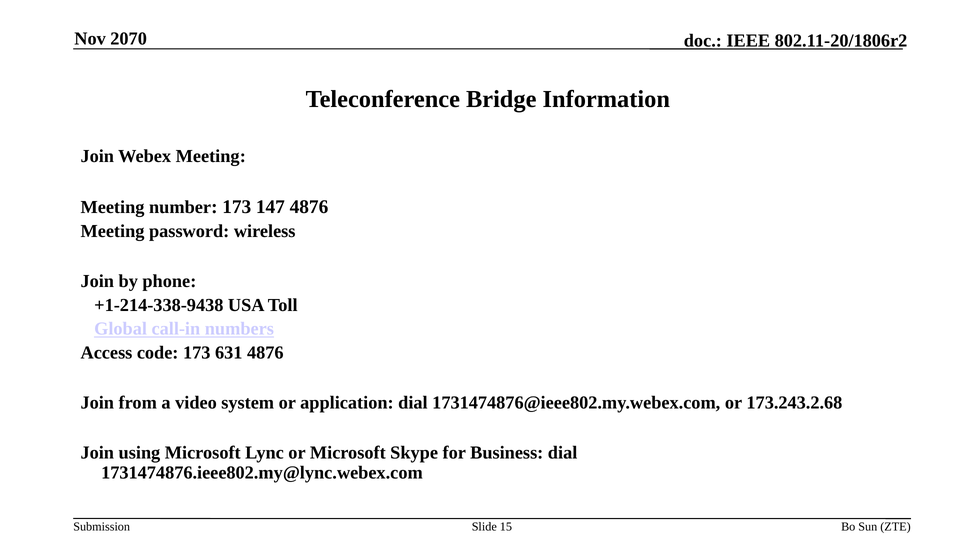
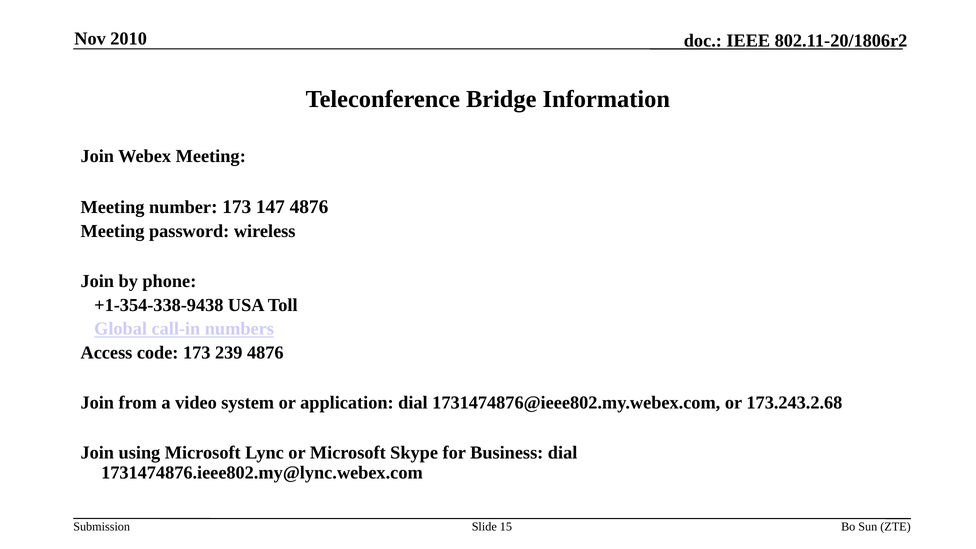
2070: 2070 -> 2010 (129, 39)
+1-214-338-9438: +1-214-338-9438 -> +1-354-338-9438 (159, 305)
631: 631 -> 239 (229, 353)
